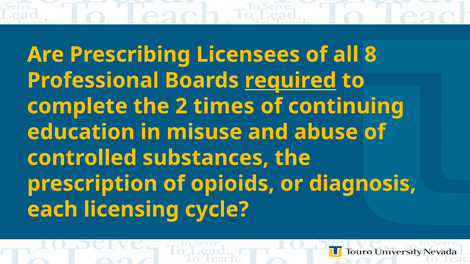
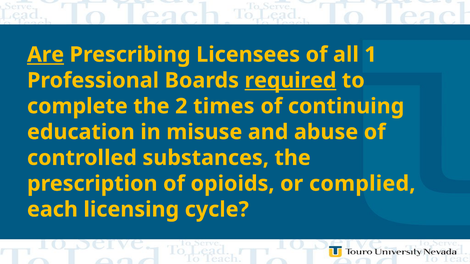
Are underline: none -> present (46, 55)
8: 8 -> 1 (371, 55)
diagnosis: diagnosis -> complied (362, 184)
